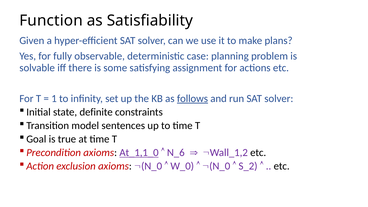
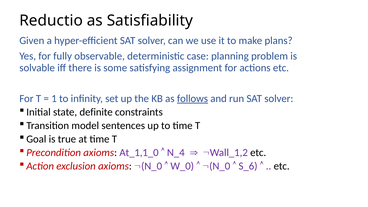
Function: Function -> Reductio (51, 21)
At_1,1_0 underline: present -> none (139, 153)
N_6: N_6 -> N_4 (176, 153)
S_2: S_2 -> S_6 (248, 166)
